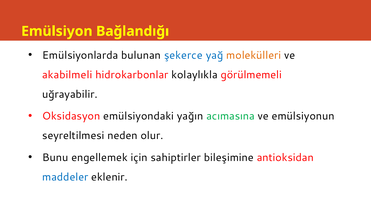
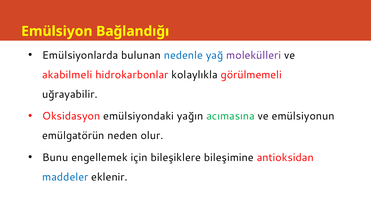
şekerce: şekerce -> nedenle (183, 55)
molekülleri colour: orange -> purple (254, 55)
seyreltilmesi: seyreltilmesi -> emülgatörün (73, 135)
sahiptirler: sahiptirler -> bileşiklere (176, 157)
